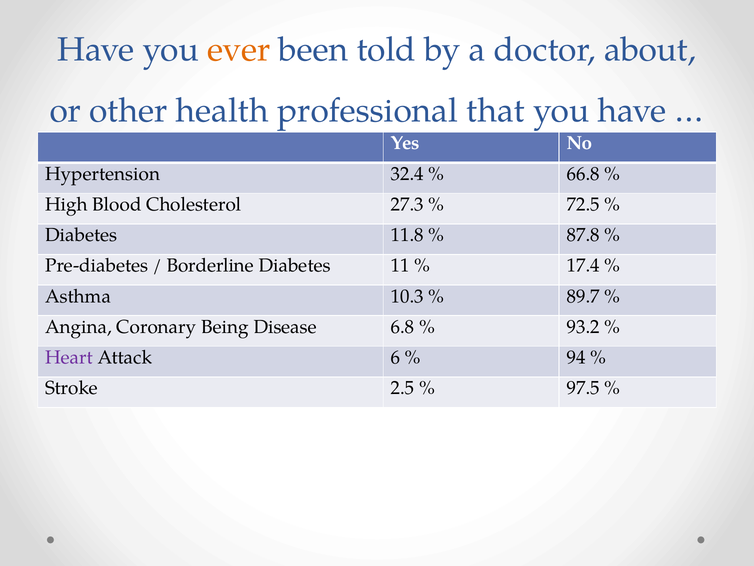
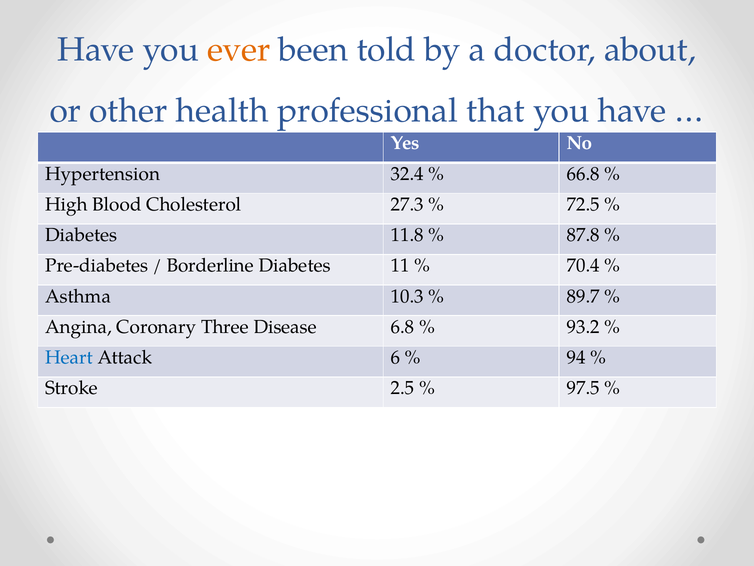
17.4: 17.4 -> 70.4 (583, 265)
Being: Being -> Three (225, 327)
Heart colour: purple -> blue (69, 357)
